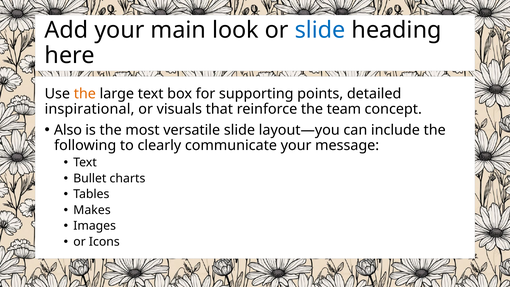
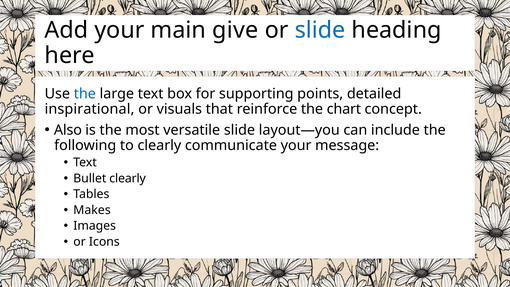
look: look -> give (235, 30)
the colour: orange -> blue (85, 94)
team: team -> chart (344, 109)
Bullet charts: charts -> clearly (128, 178)
